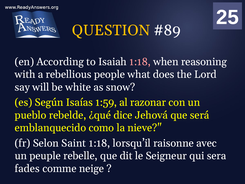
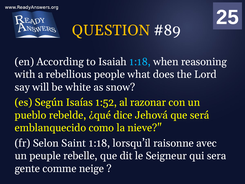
1:18 colour: pink -> light blue (140, 62)
1:59: 1:59 -> 1:52 (106, 102)
fades: fades -> gente (27, 168)
